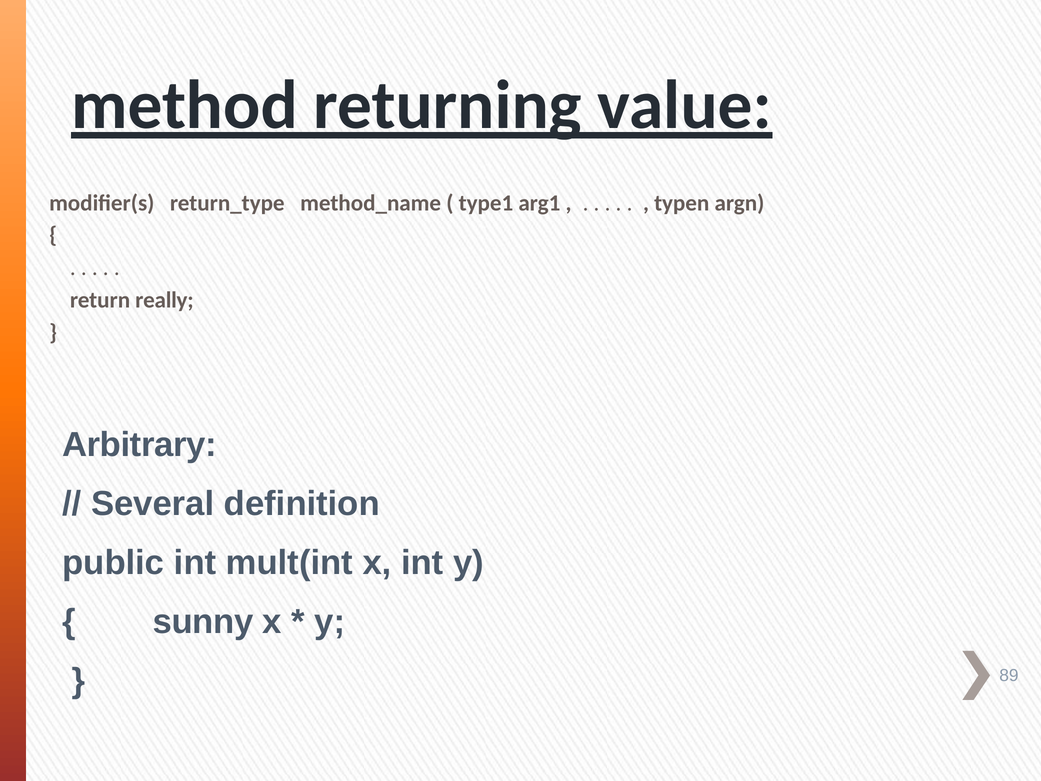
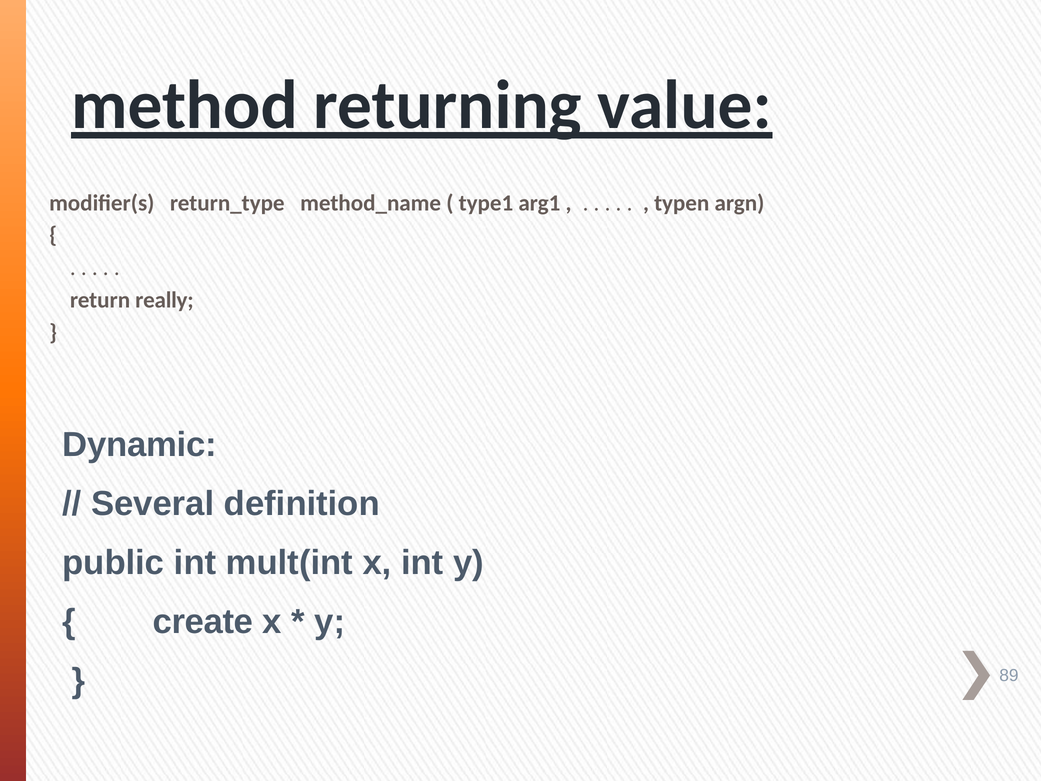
Arbitrary: Arbitrary -> Dynamic (139, 445)
sunny: sunny -> create (203, 622)
